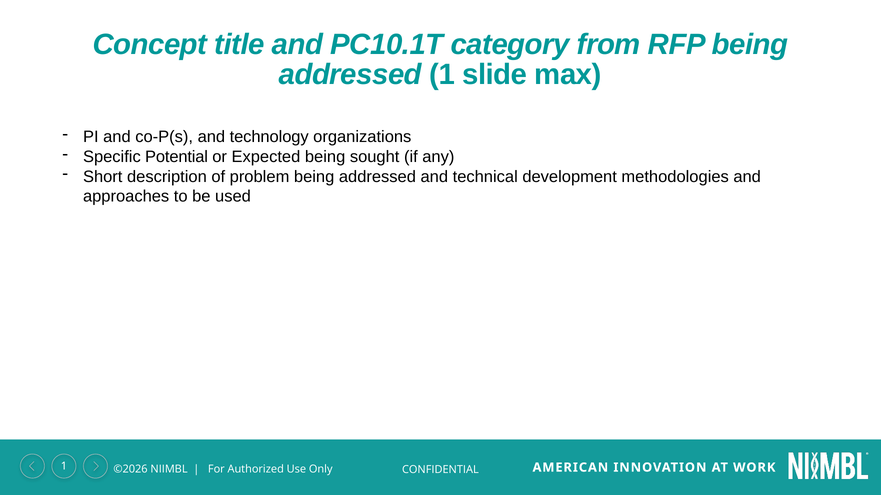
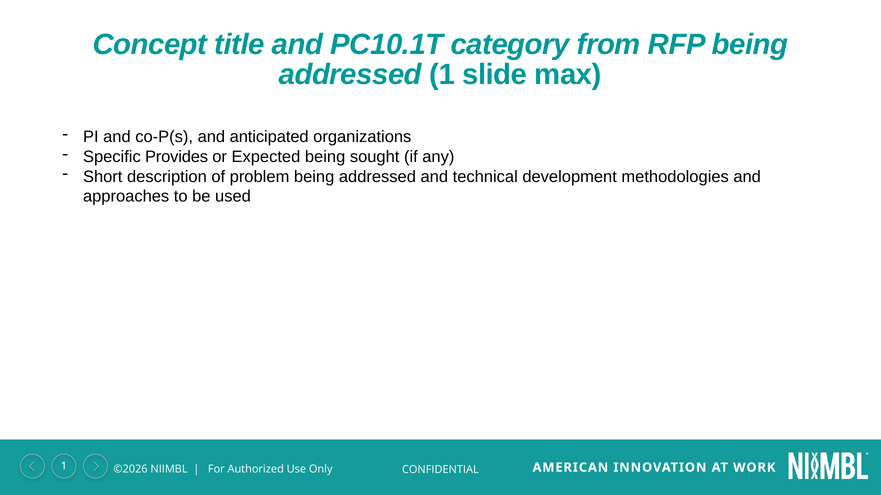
technology: technology -> anticipated (269, 137)
Potential: Potential -> Provides (177, 157)
